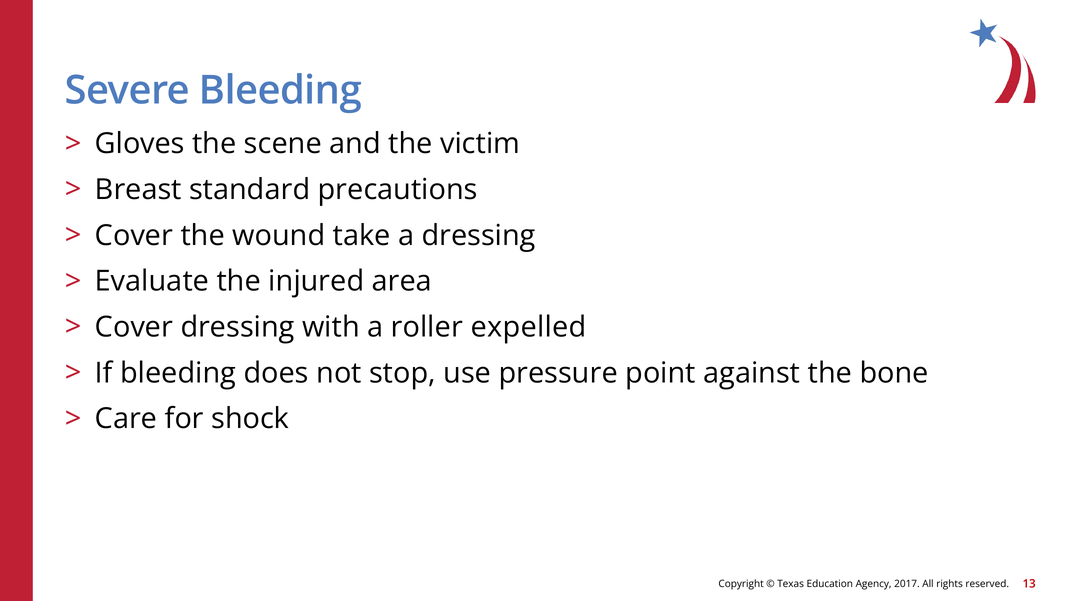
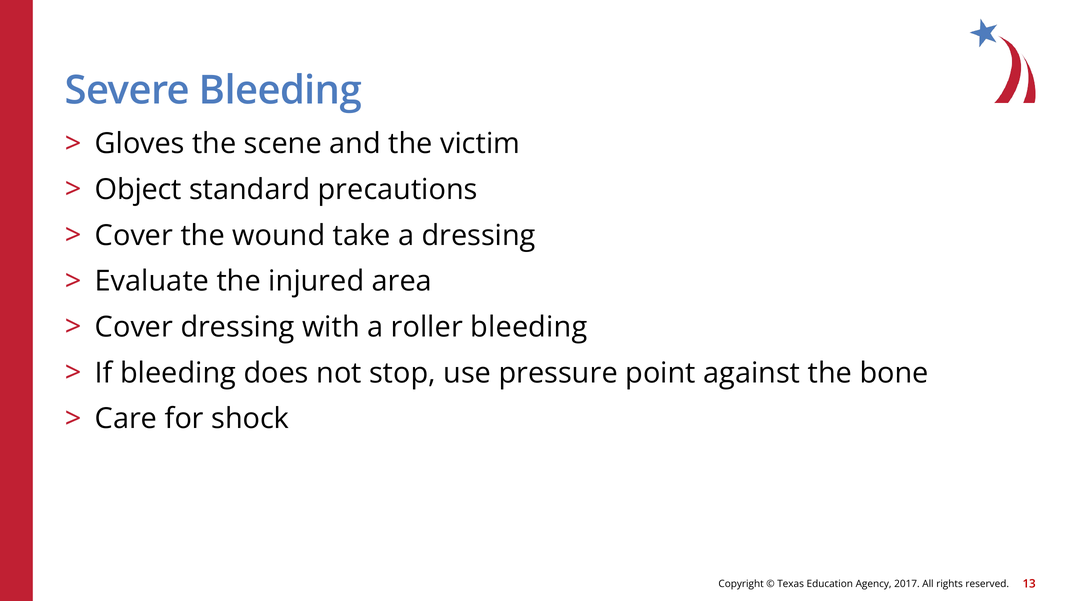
Breast: Breast -> Object (138, 190)
roller expelled: expelled -> bleeding (529, 327)
